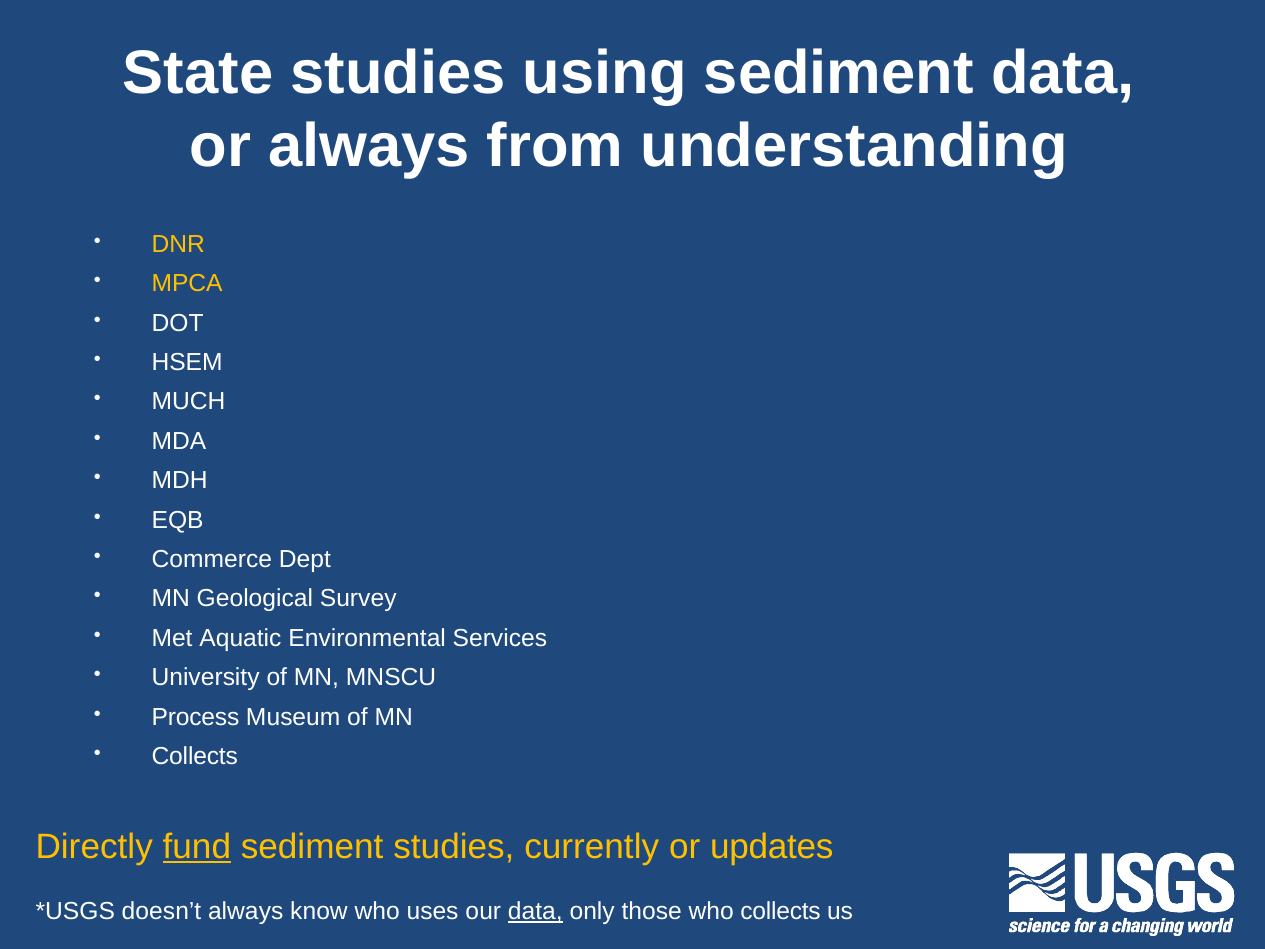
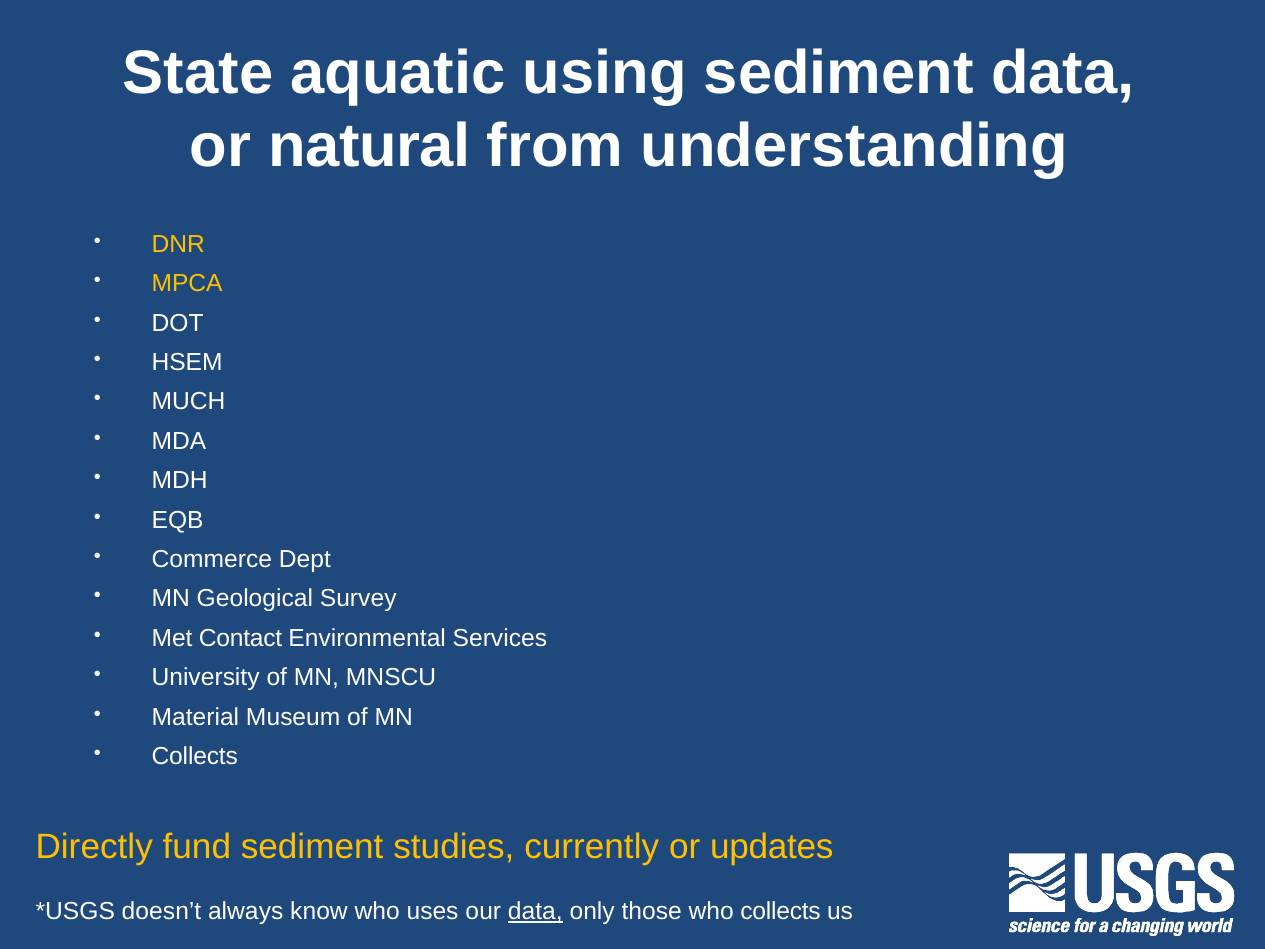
State studies: studies -> aquatic (398, 73)
or always: always -> natural (369, 147)
Aquatic: Aquatic -> Contact (241, 638)
Process: Process -> Material (195, 717)
fund underline: present -> none (197, 847)
